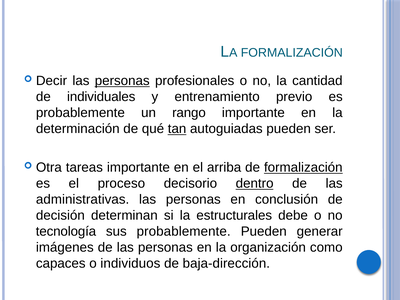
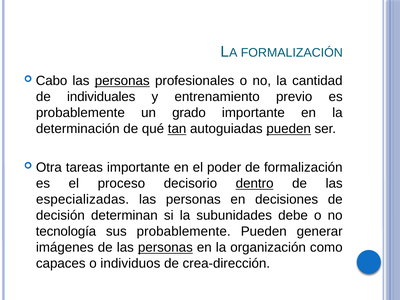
Decir: Decir -> Cabo (52, 81)
rango: rango -> grado (189, 113)
pueden underline: none -> present (289, 129)
arriba: arriba -> poder (224, 168)
formalización underline: present -> none (303, 168)
administrativas: administrativas -> especializadas (83, 200)
conclusión: conclusión -> decisiones (287, 200)
estructurales: estructurales -> subunidades (234, 216)
personas underline: none -> present (165, 248)
baja-dirección: baja-dirección -> crea-dirección (226, 264)
